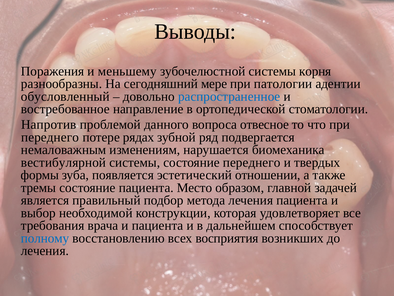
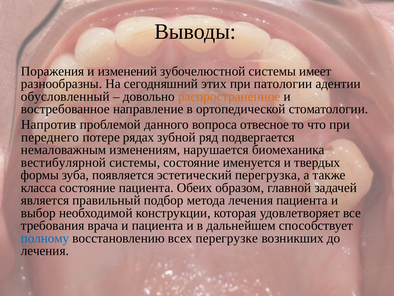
меньшему: меньшему -> изменений (127, 71)
корня: корня -> имеет (315, 71)
мере: мере -> этих (214, 84)
распространенное colour: blue -> orange (229, 96)
состояние переднего: переднего -> именуется (252, 162)
отношении: отношении -> перегрузка (268, 175)
тремы: тремы -> класса (39, 187)
Место: Место -> Обеих (195, 187)
восприятия: восприятия -> перегрузке (227, 238)
